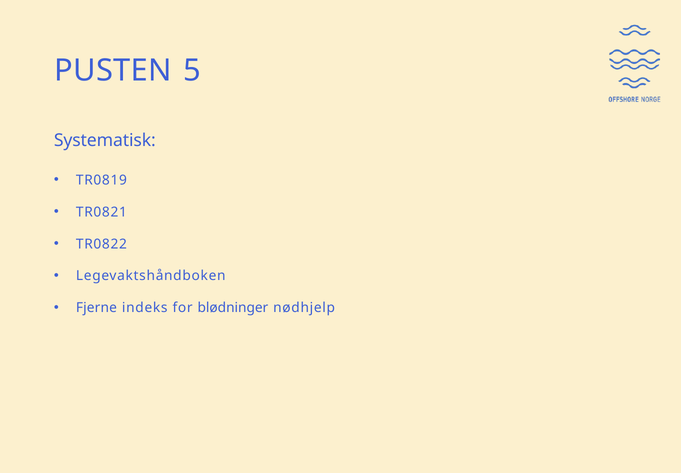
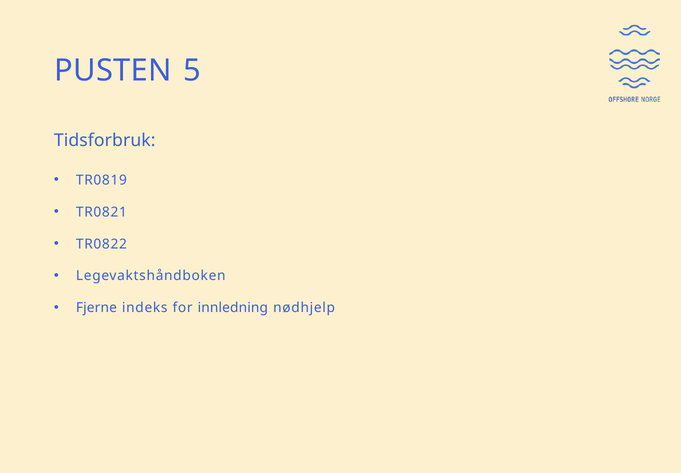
Systematisk: Systematisk -> Tidsforbruk (105, 140)
blødninger: blødninger -> innledning (233, 308)
